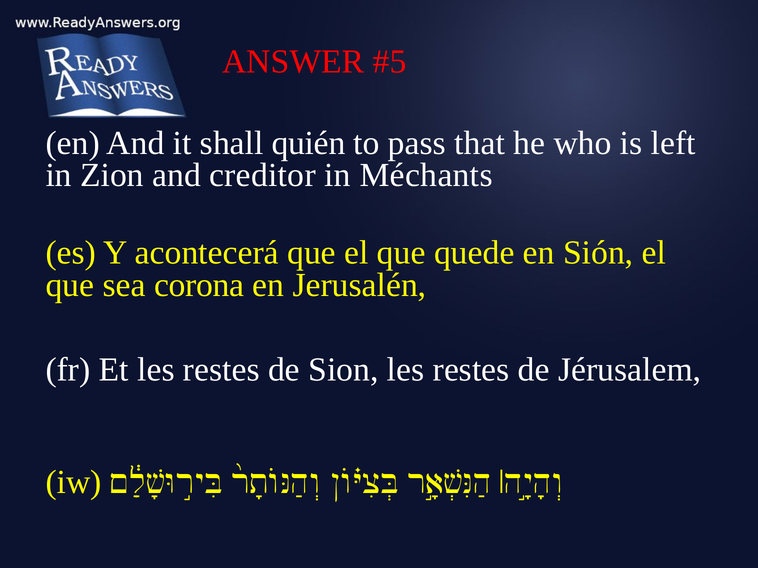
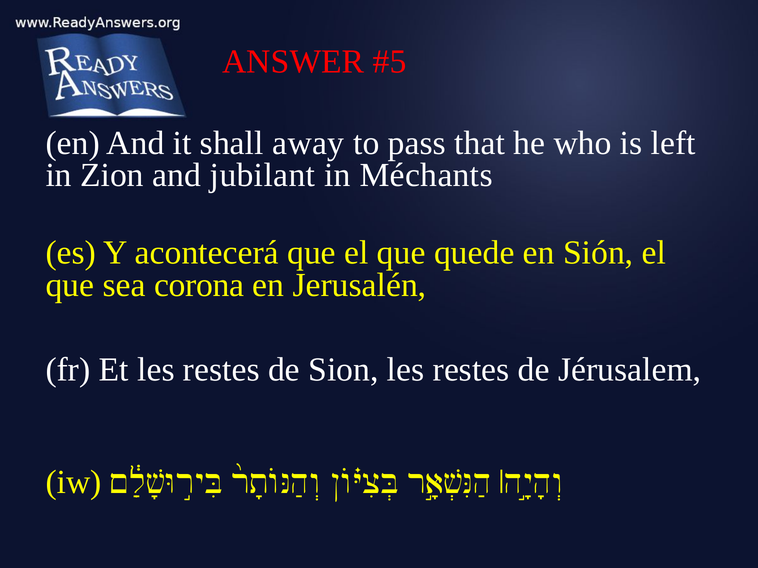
quién: quién -> away (308, 143)
creditor: creditor -> jubilant (262, 175)
